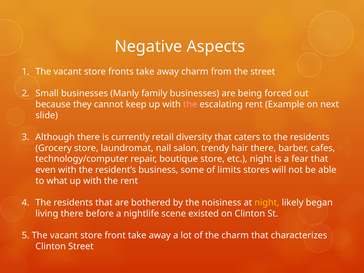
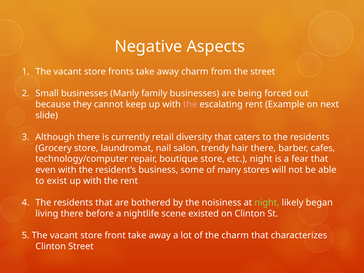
limits: limits -> many (229, 170)
what: what -> exist (57, 181)
night colour: yellow -> light green (267, 203)
